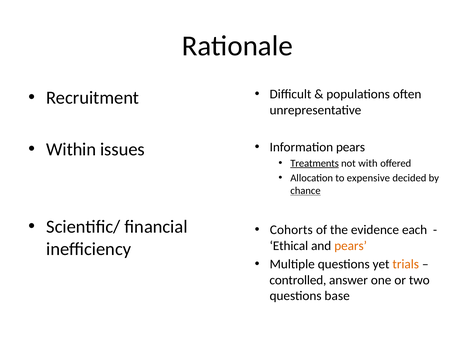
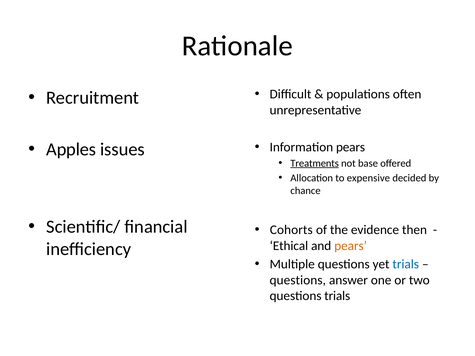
Within: Within -> Apples (71, 149)
with: with -> base (368, 163)
chance underline: present -> none (305, 191)
each: each -> then (415, 230)
trials colour: orange -> blue (406, 264)
controlled: controlled -> questions (298, 280)
questions base: base -> trials (337, 296)
